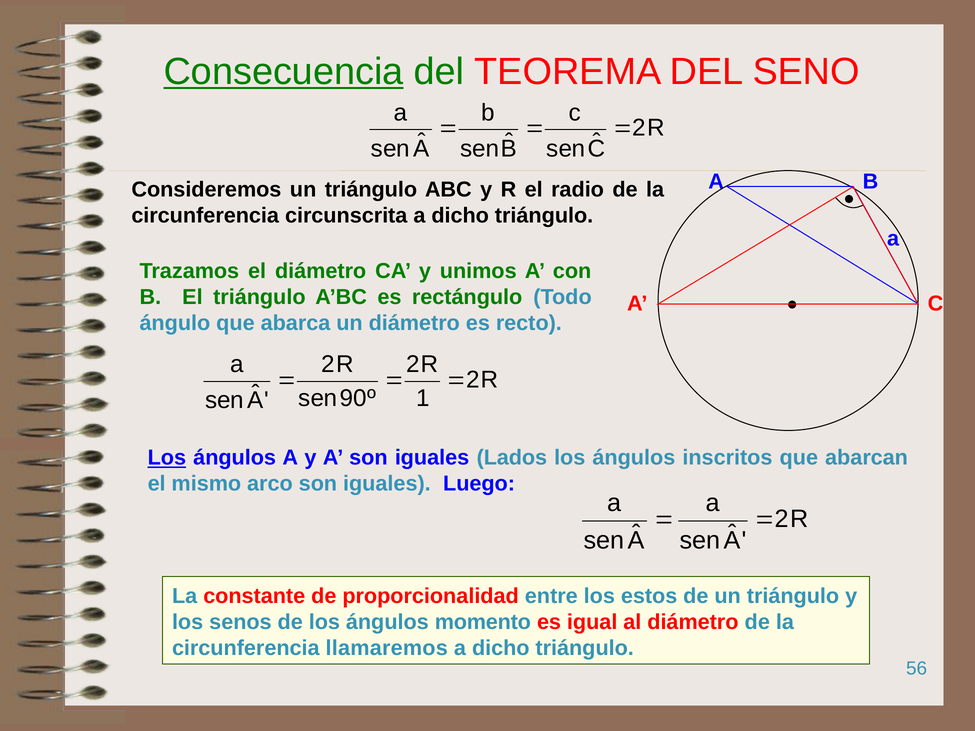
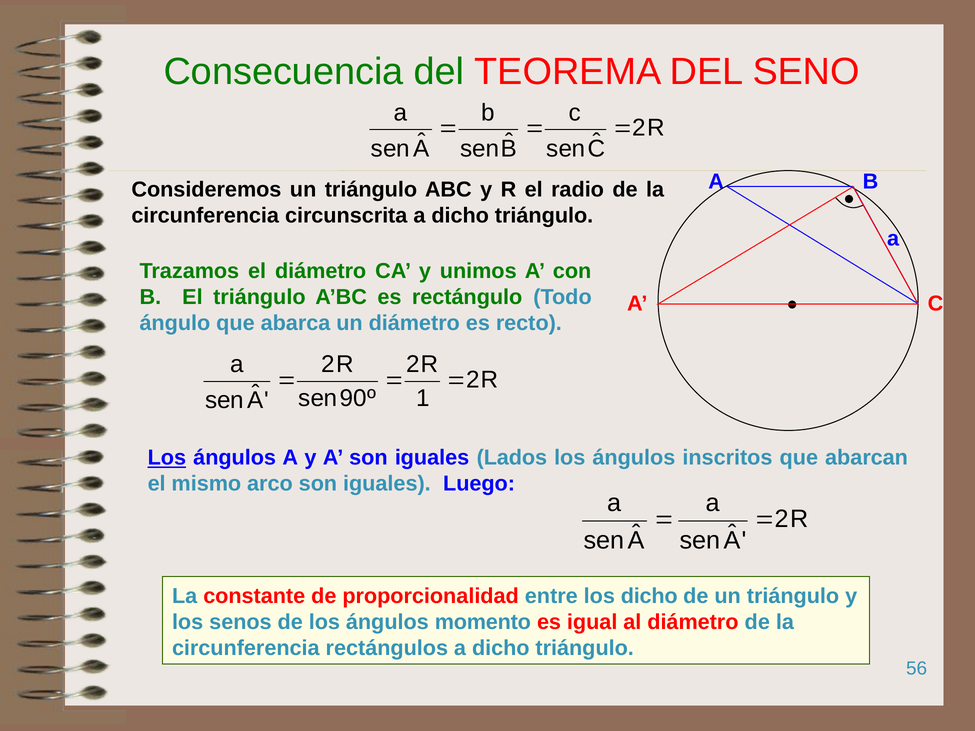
Consecuencia underline: present -> none (284, 72)
los estos: estos -> dicho (649, 596)
llamaremos: llamaremos -> rectángulos (387, 648)
